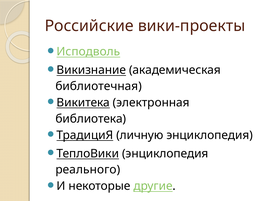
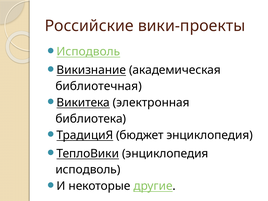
личную: личную -> бюджет (140, 135)
реального: реального -> исподволь (88, 170)
